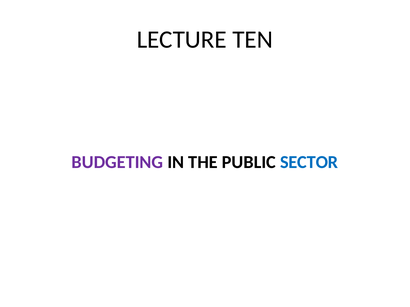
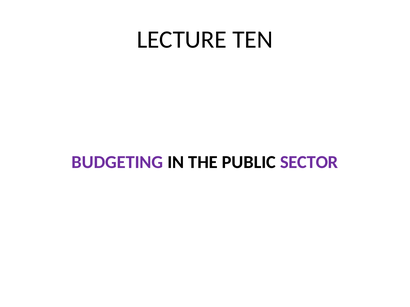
SECTOR colour: blue -> purple (309, 163)
